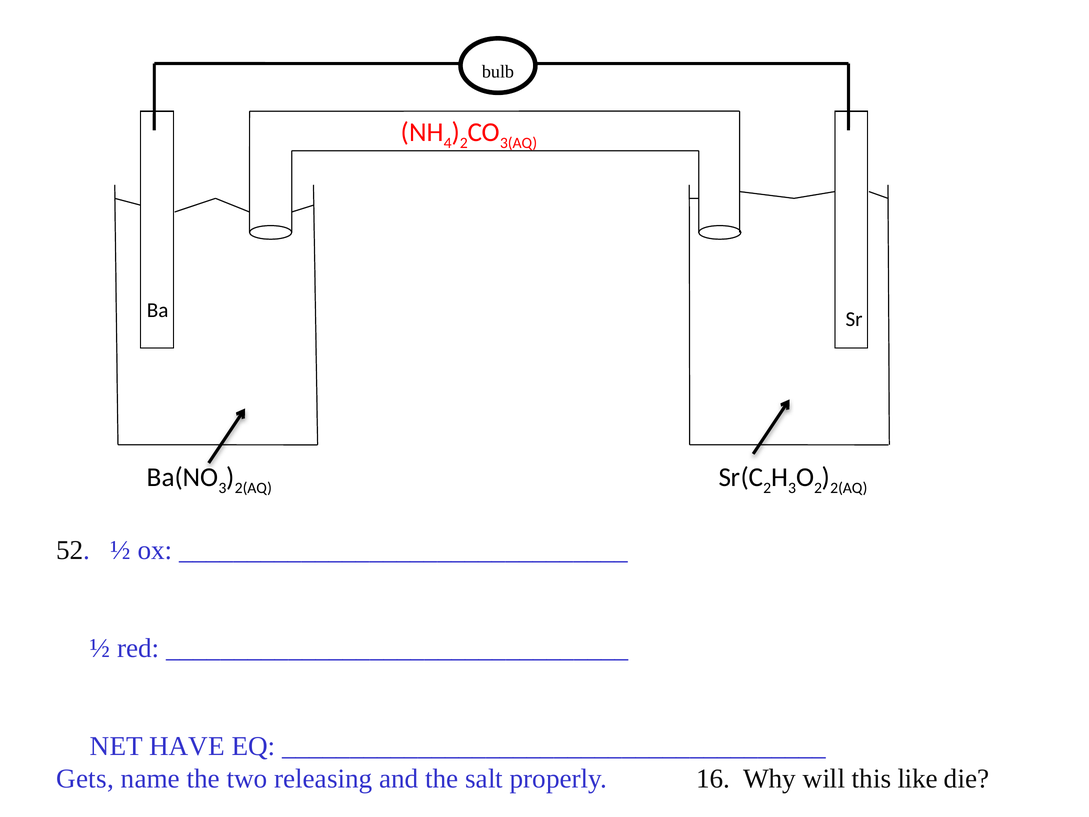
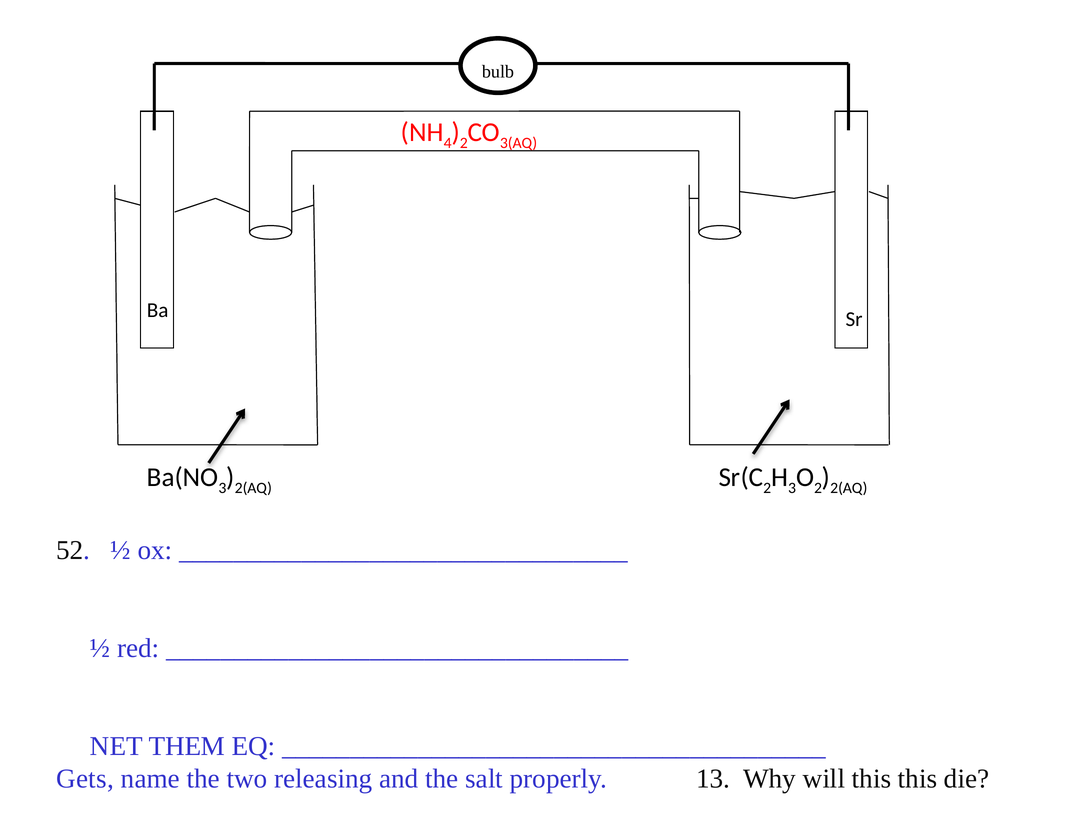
HAVE: HAVE -> THEM (187, 746)
16: 16 -> 13 (713, 779)
this like: like -> this (918, 779)
